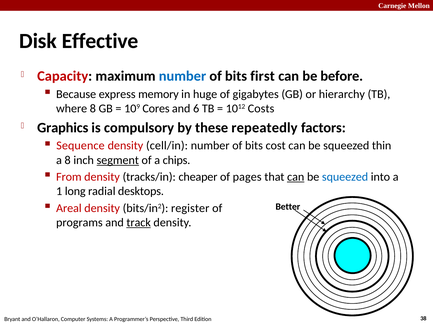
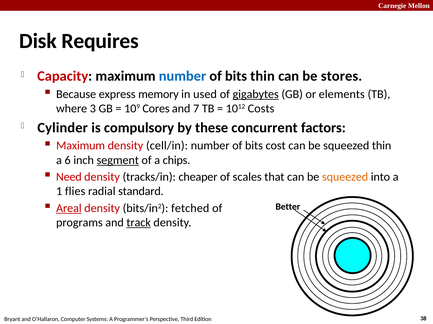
Effective: Effective -> Requires (100, 41)
bits first: first -> thin (263, 76)
before: before -> stores (342, 76)
huge: huge -> used (205, 94)
gigabytes underline: none -> present (256, 94)
hierarchy: hierarchy -> elements (342, 94)
where 8: 8 -> 3 (93, 109)
6: 6 -> 7 (196, 109)
Graphics: Graphics -> Cylinder (63, 128)
repeatedly: repeatedly -> concurrent (265, 128)
Sequence: Sequence -> Maximum (81, 146)
a 8: 8 -> 6 (68, 160)
From: From -> Need (69, 177)
pages: pages -> scales (247, 177)
can underline: present -> none (296, 177)
squeezed colour: blue -> orange (345, 177)
long: long -> flies (75, 192)
desktops: desktops -> standard (141, 192)
Areal underline: none -> present (69, 209)
register: register -> fetched (190, 209)
